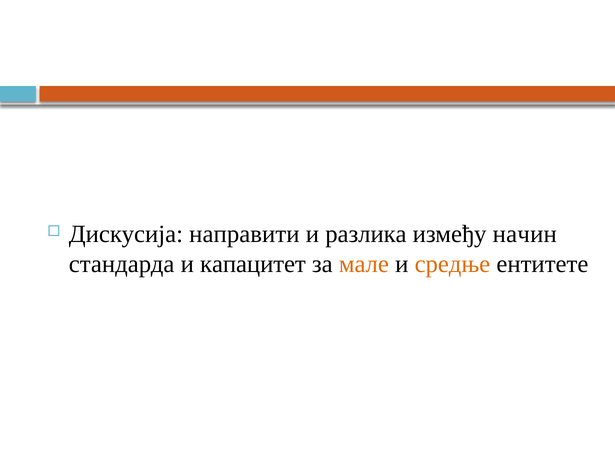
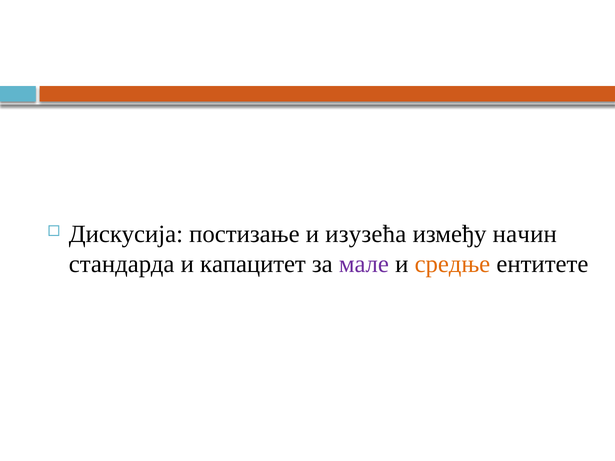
направити: направити -> постизање (244, 234)
разлика: разлика -> изузећа (366, 234)
мале colour: orange -> purple (364, 264)
